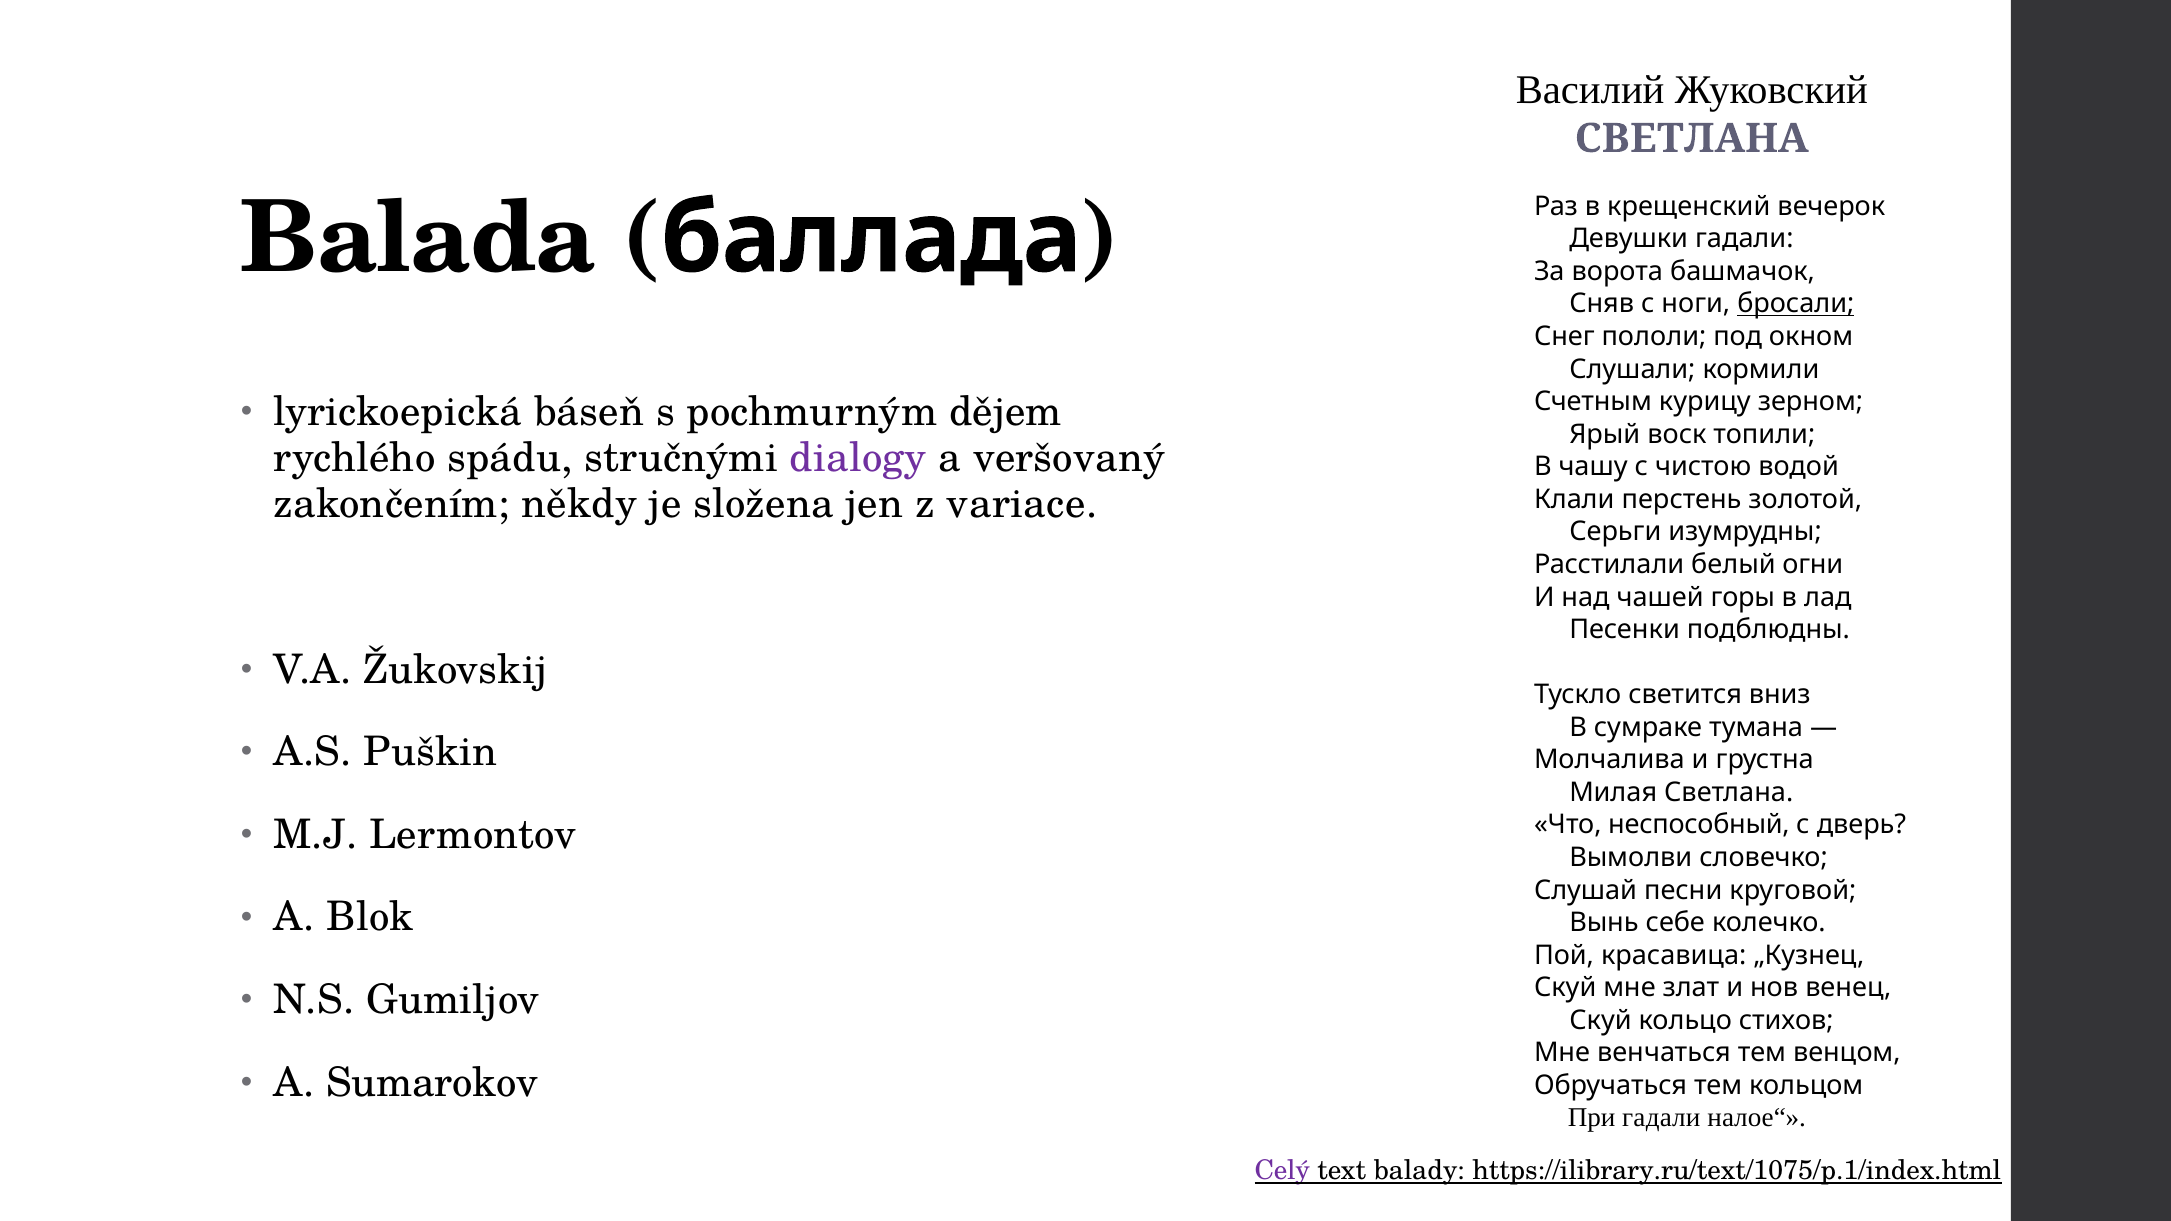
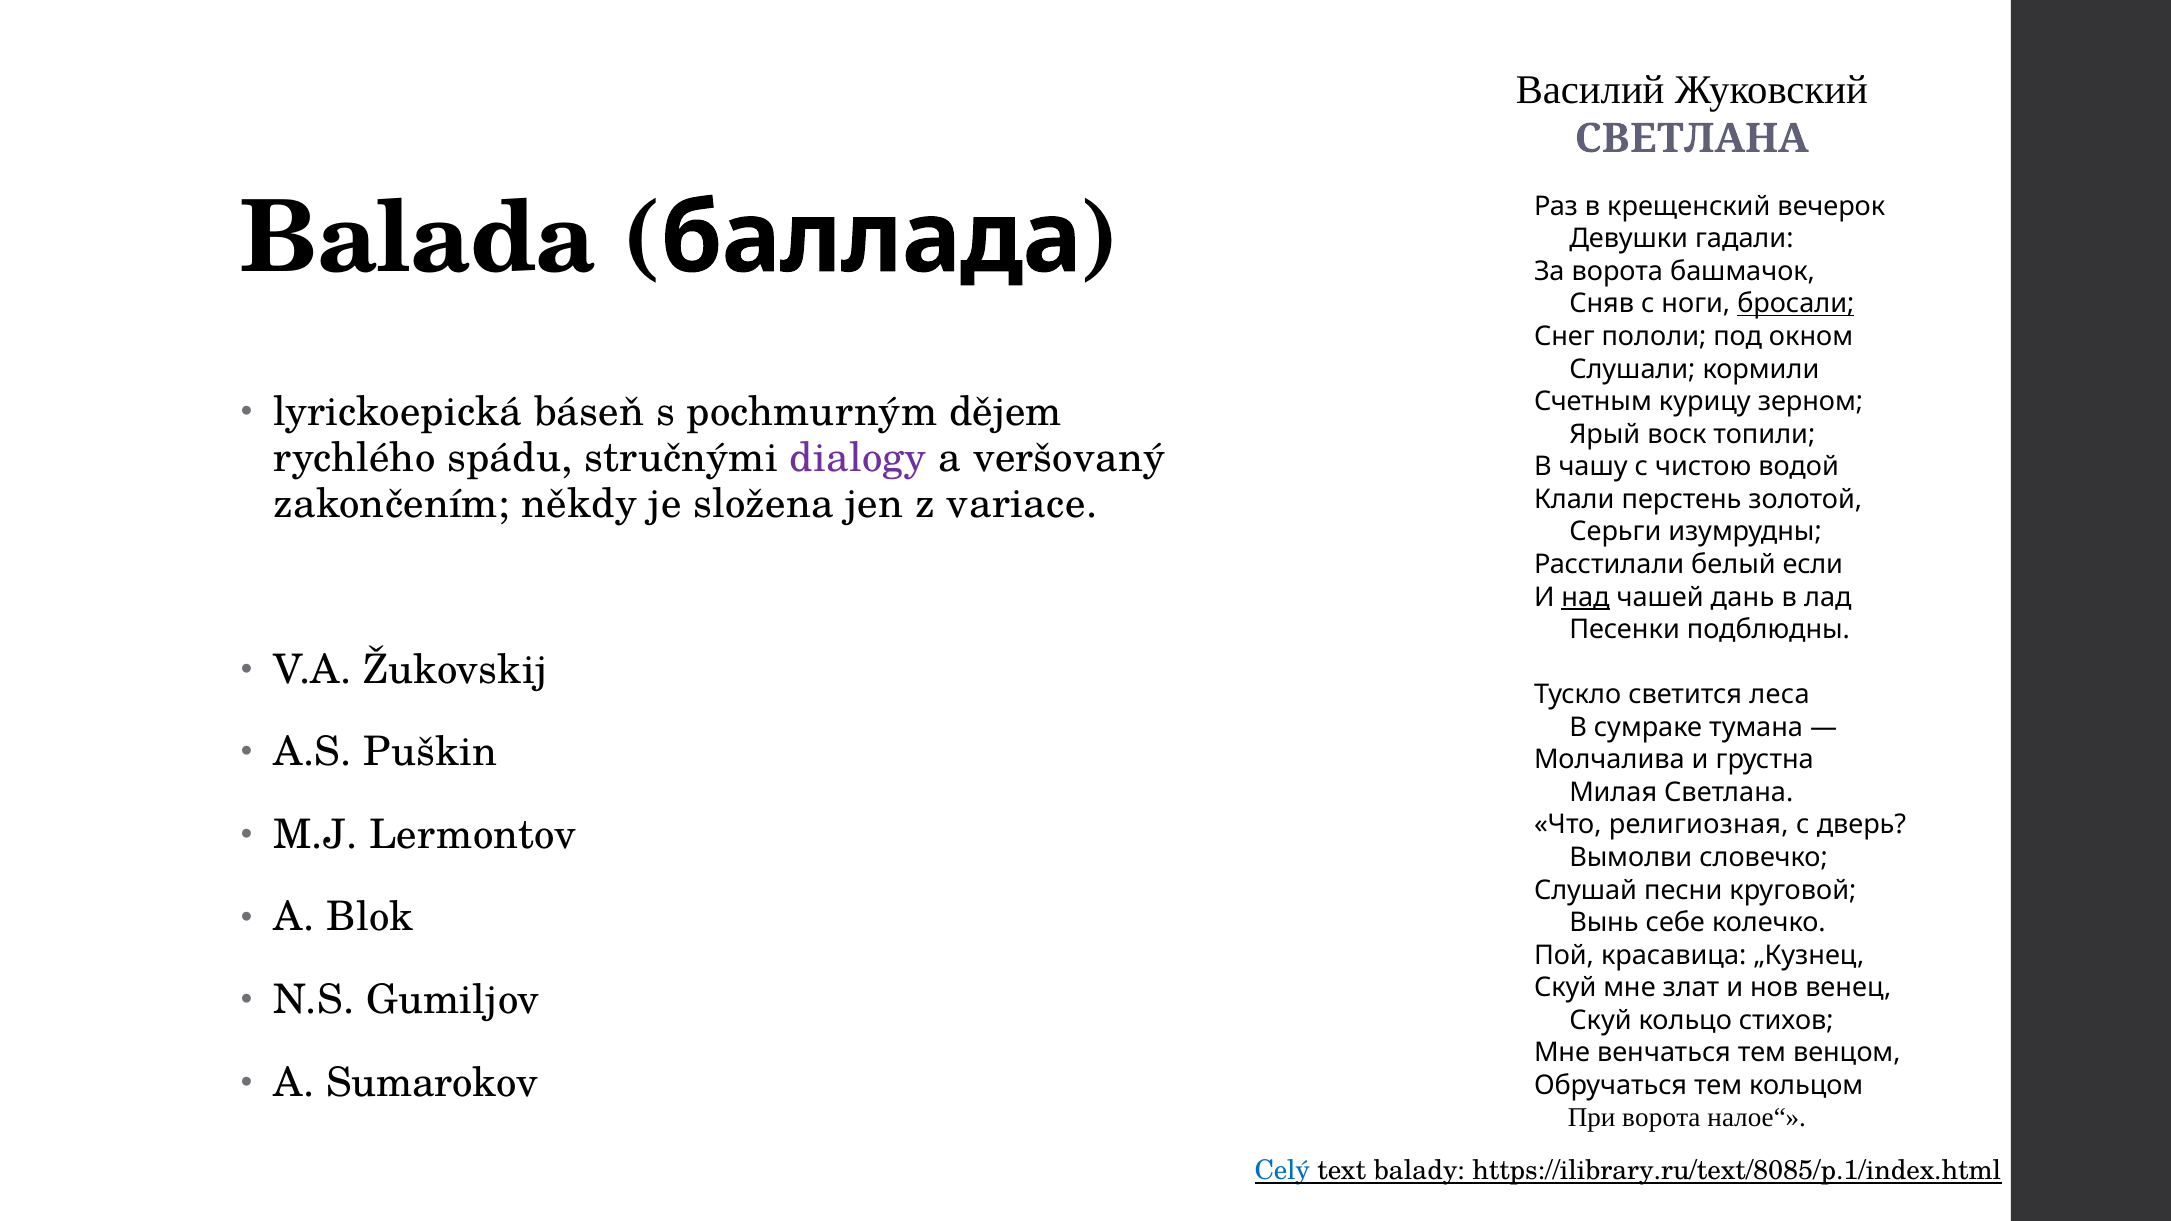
огни: огни -> если (1813, 565)
над underline: none -> present (1585, 597)
горы: горы -> дань (1743, 597)
вниз: вниз -> леса (1780, 695)
неспособный: неспособный -> религиозная (1699, 825)
При гадали: гадали -> ворота (1661, 1118)
Celý colour: purple -> blue (1282, 1171)
https://ilibrary.ru/text/1075/p.1/index.html: https://ilibrary.ru/text/1075/p.1/index.html -> https://ilibrary.ru/text/8085/p.1/index.html (1737, 1171)
